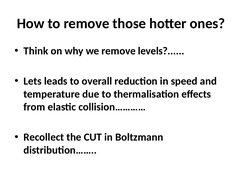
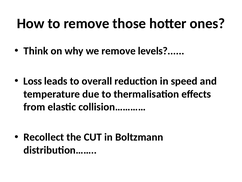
Lets: Lets -> Loss (33, 81)
